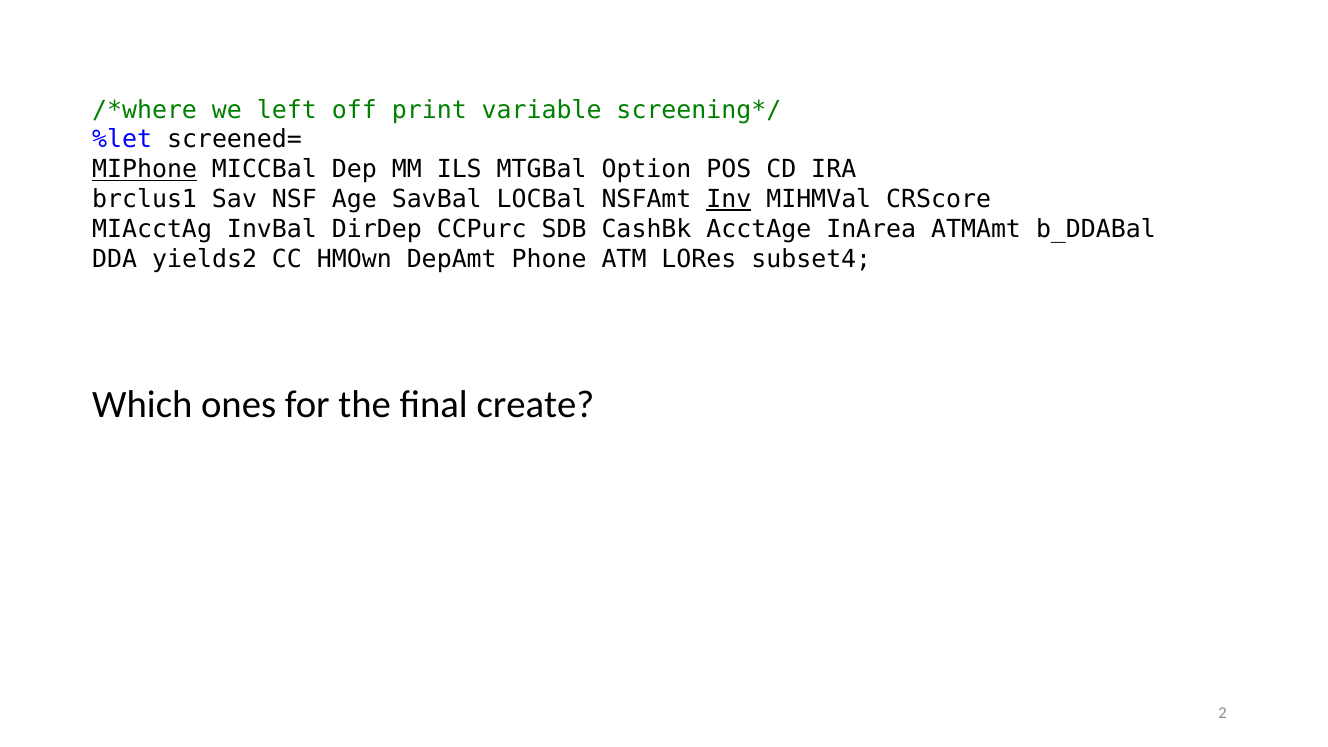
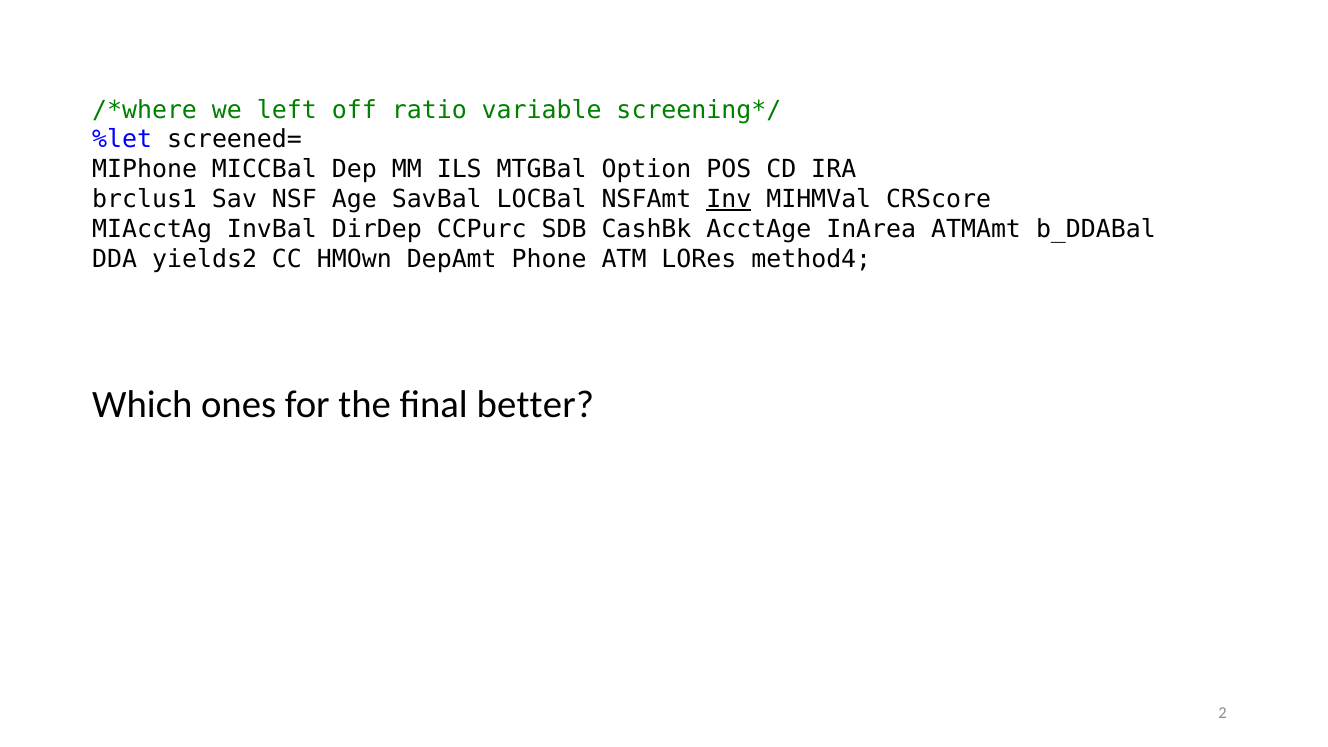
print: print -> ratio (429, 110)
MIPhone underline: present -> none (145, 170)
subset4: subset4 -> method4 (811, 259)
create: create -> better (535, 404)
